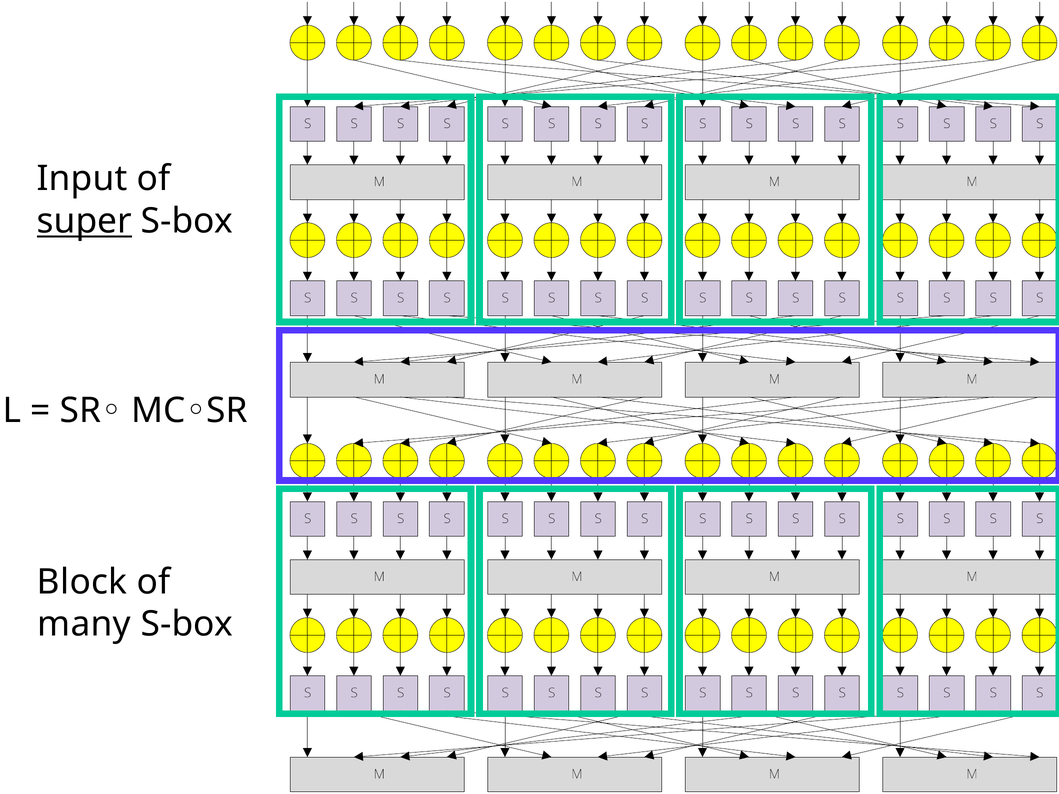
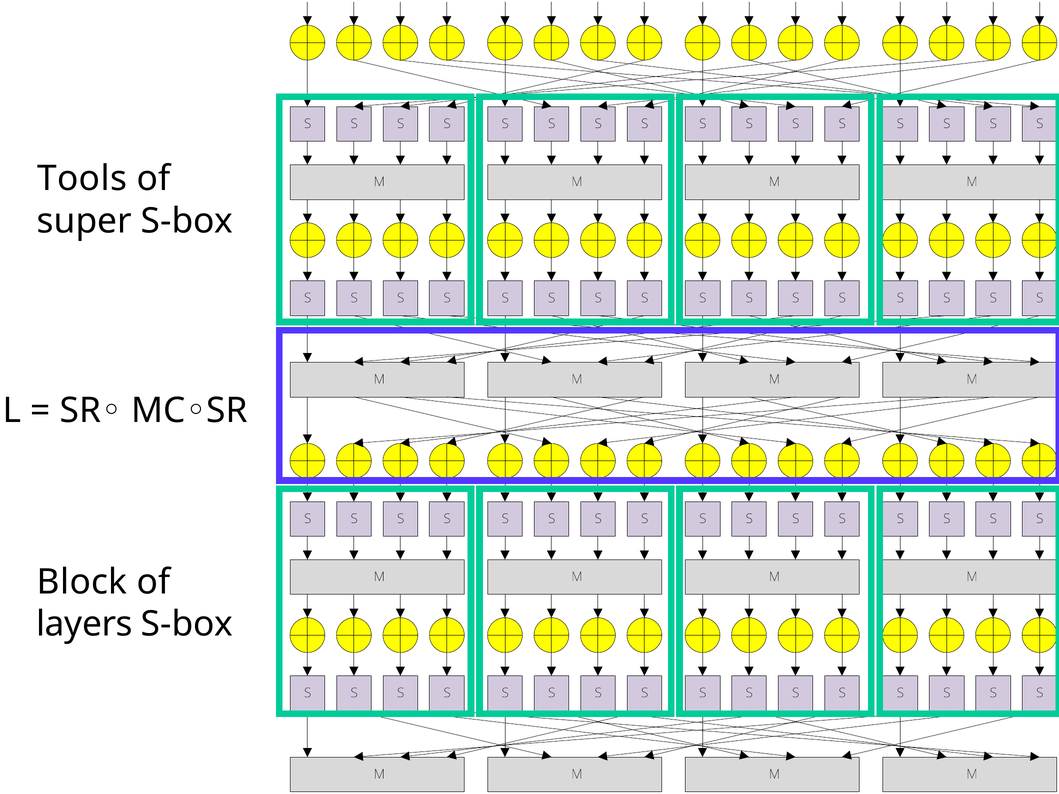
Input: Input -> Tools (82, 179)
super underline: present -> none (84, 221)
many: many -> layers (85, 625)
